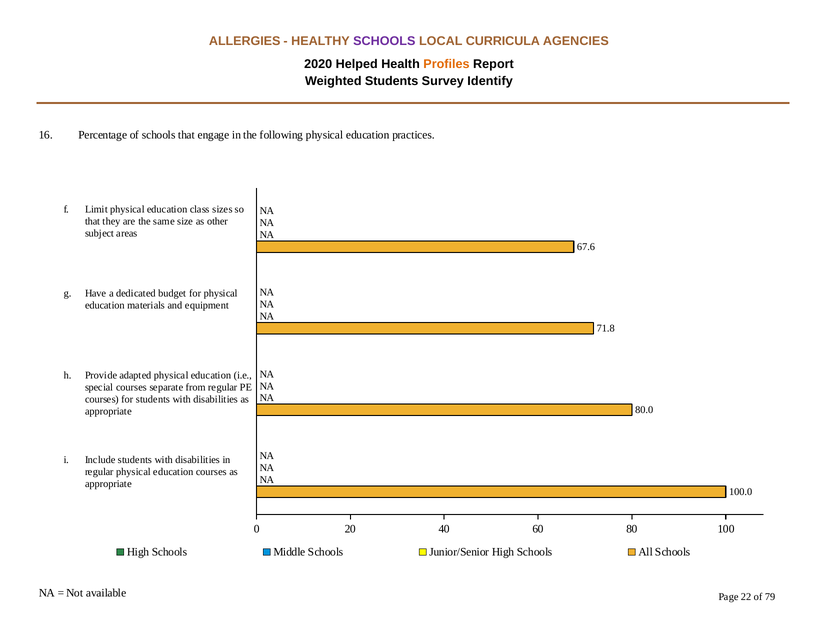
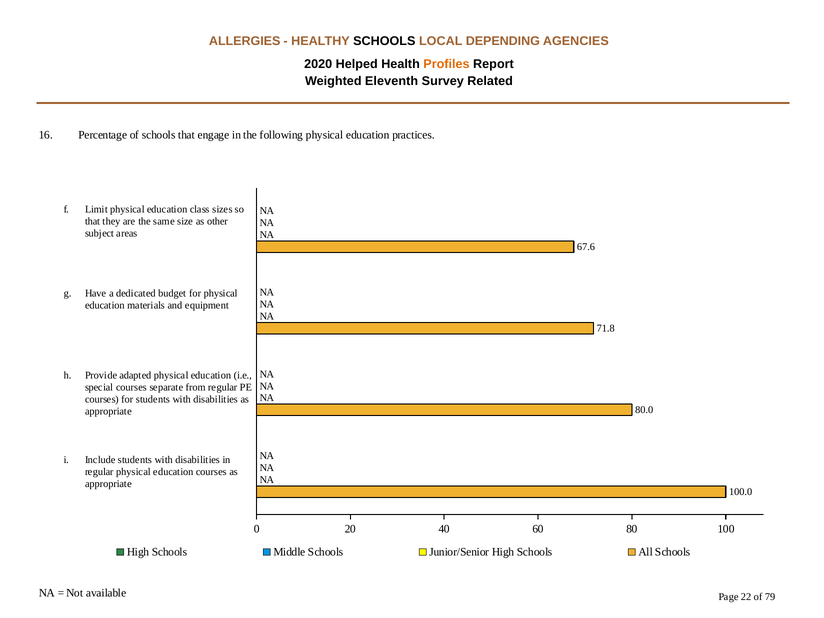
SCHOOLS colour: purple -> black (384, 41)
CURRICULA: CURRICULA -> DEPENDING (503, 41)
Weighted Students: Students -> Eleventh (392, 81)
Identify: Identify -> Related (490, 81)
